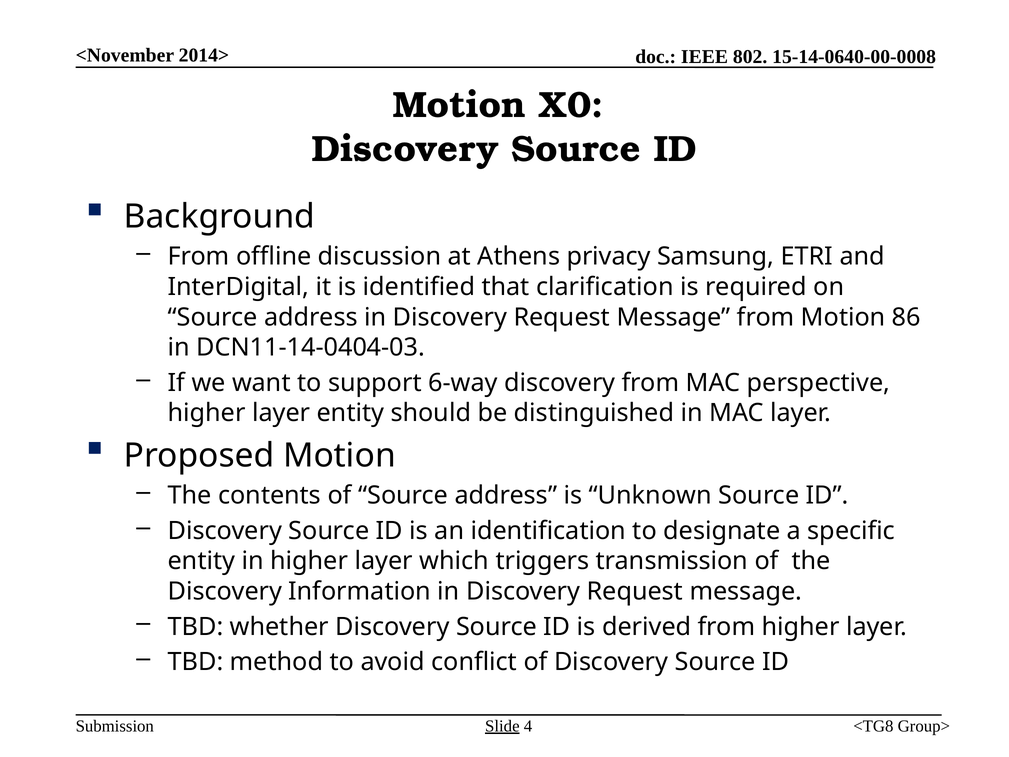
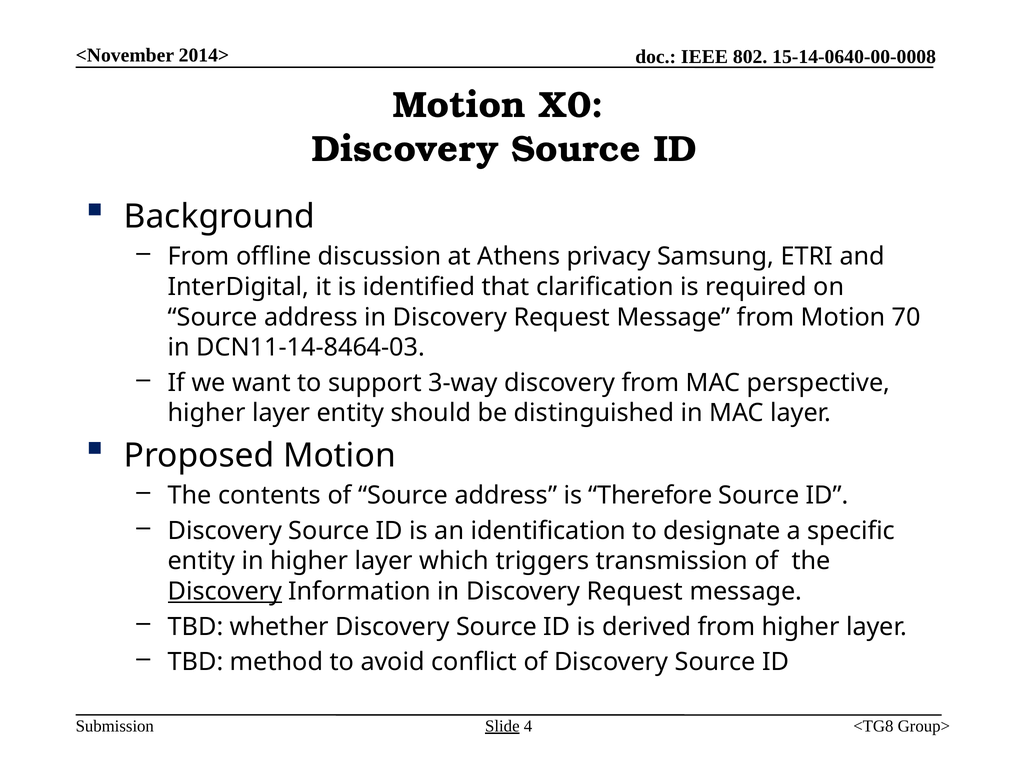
86: 86 -> 70 (906, 317)
DCN11-14-0404-03: DCN11-14-0404-03 -> DCN11-14-8464-03 (311, 347)
6-way: 6-way -> 3-way (463, 383)
Unknown: Unknown -> Therefore (650, 495)
Discovery underline: none -> present (225, 591)
